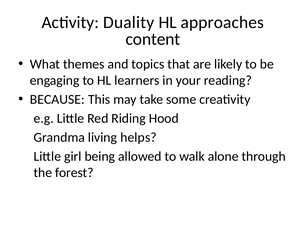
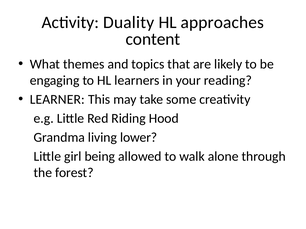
BECAUSE: BECAUSE -> LEARNER (57, 100)
helps: helps -> lower (139, 138)
